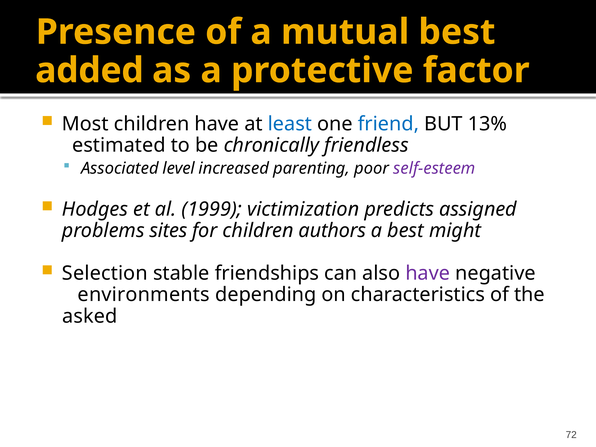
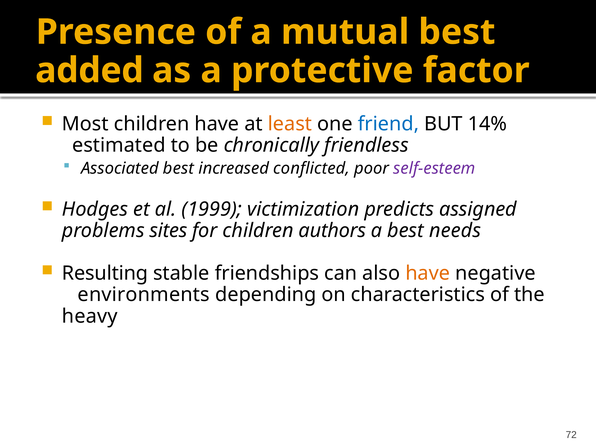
least colour: blue -> orange (290, 124)
13%: 13% -> 14% (487, 124)
Associated level: level -> best (178, 168)
parenting: parenting -> conflicted (312, 168)
might: might -> needs (455, 231)
Selection: Selection -> Resulting (105, 273)
have colour: purple -> orange (428, 273)
asked: asked -> heavy (90, 316)
